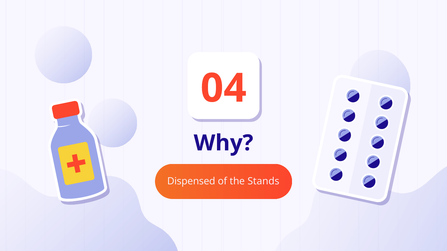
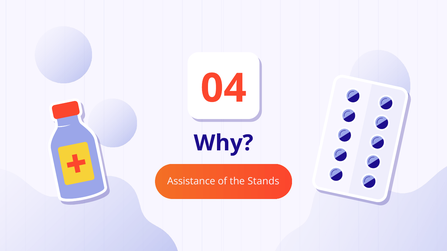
Dispensed: Dispensed -> Assistance (191, 182)
